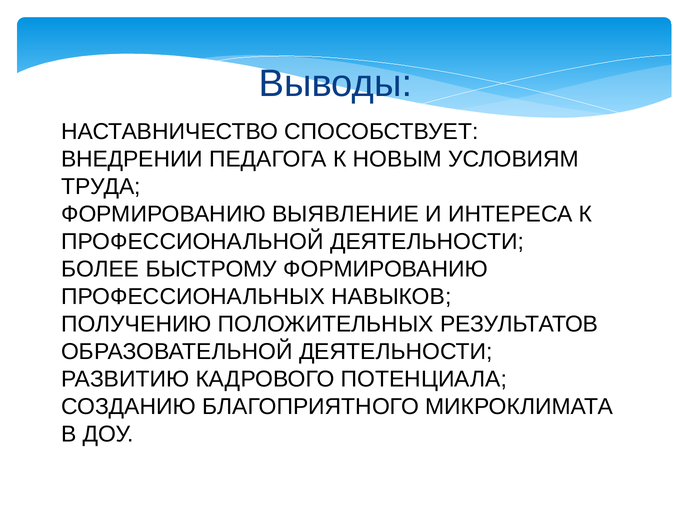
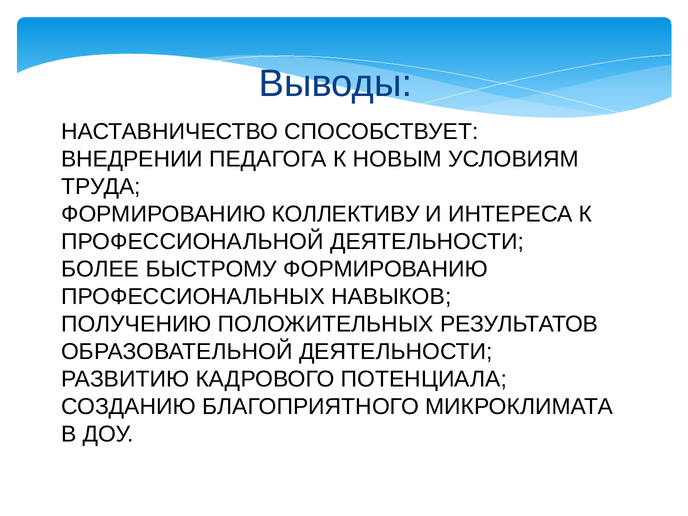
ВЫЯВЛЕНИЕ: ВЫЯВЛЕНИЕ -> КОЛЛЕКТИВУ (346, 214)
